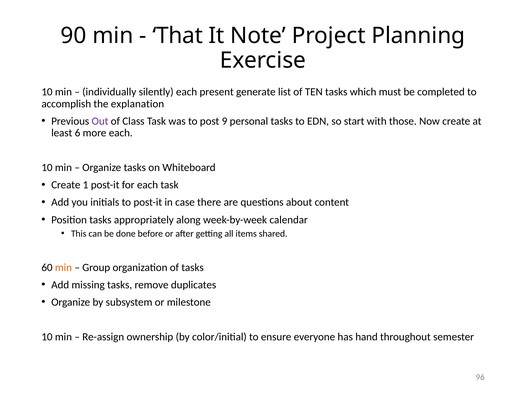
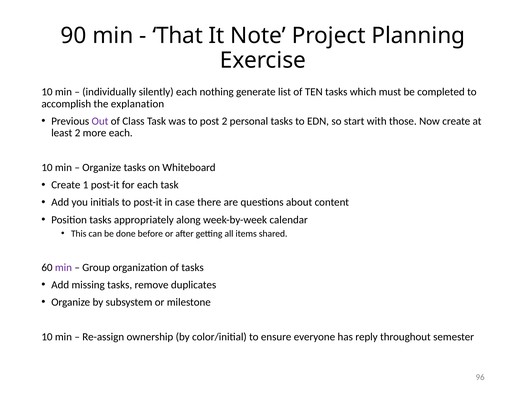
present: present -> nothing (217, 92)
post 9: 9 -> 2 (225, 121)
least 6: 6 -> 2 (78, 133)
min colour: orange -> purple (63, 267)
hand: hand -> reply (366, 336)
